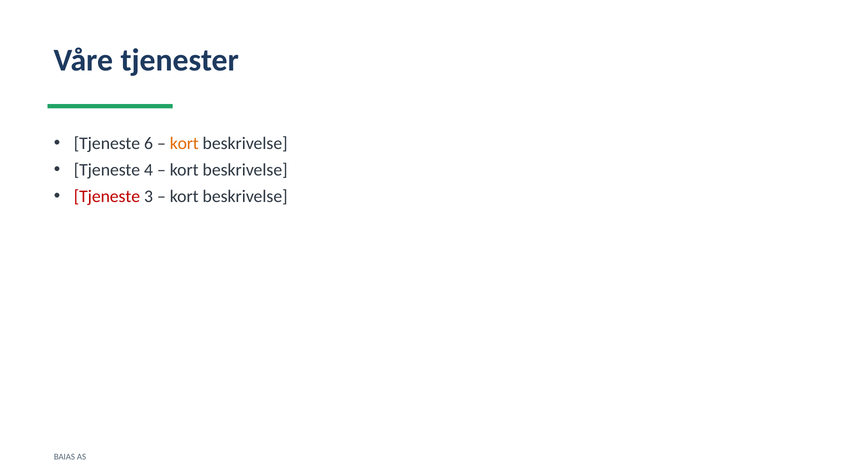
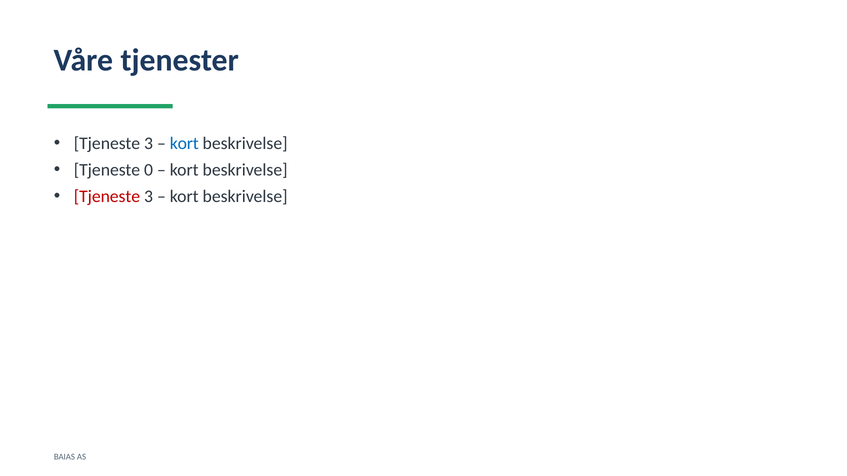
6: 6 -> 3 (148, 143)
kort colour: orange -> blue (184, 143)
4: 4 -> 0 (148, 170)
